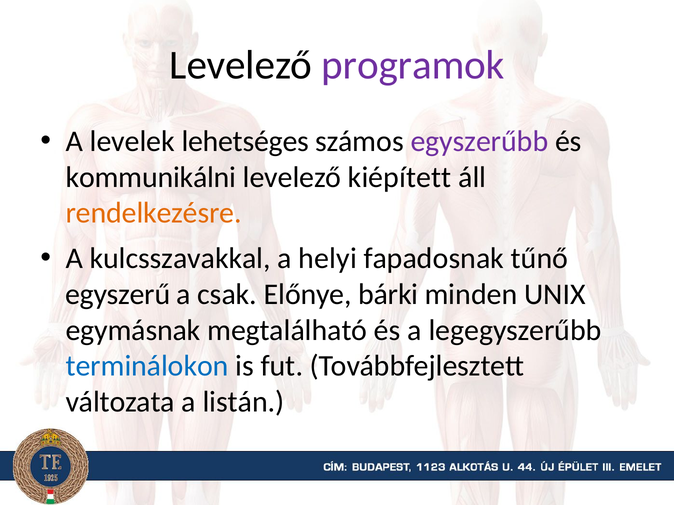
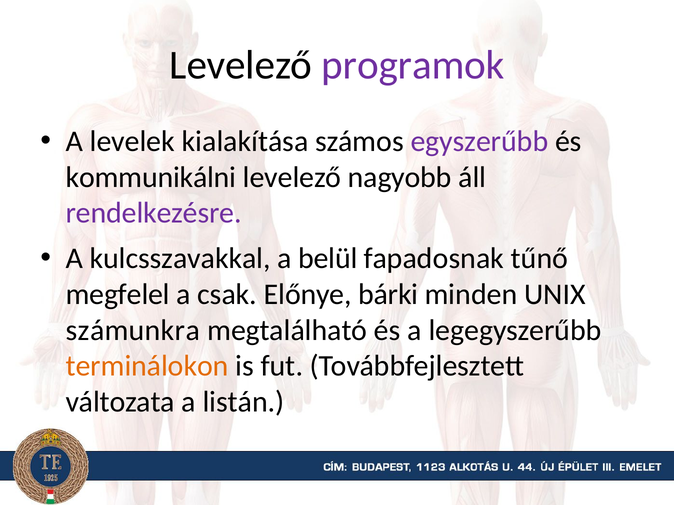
lehetséges: lehetséges -> kialakítása (245, 141)
kiépített: kiépített -> nagyobb (400, 177)
rendelkezésre colour: orange -> purple (154, 213)
helyi: helyi -> belül (328, 259)
egyszerű: egyszerű -> megfelel (118, 295)
egymásnak: egymásnak -> számunkra (133, 331)
terminálokon colour: blue -> orange (147, 366)
